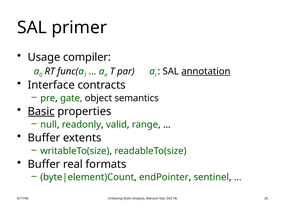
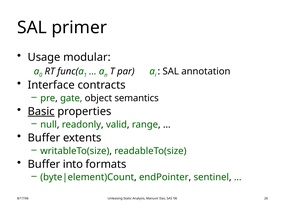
compiler: compiler -> modular (87, 57)
annotation underline: present -> none (206, 71)
real: real -> into (73, 164)
